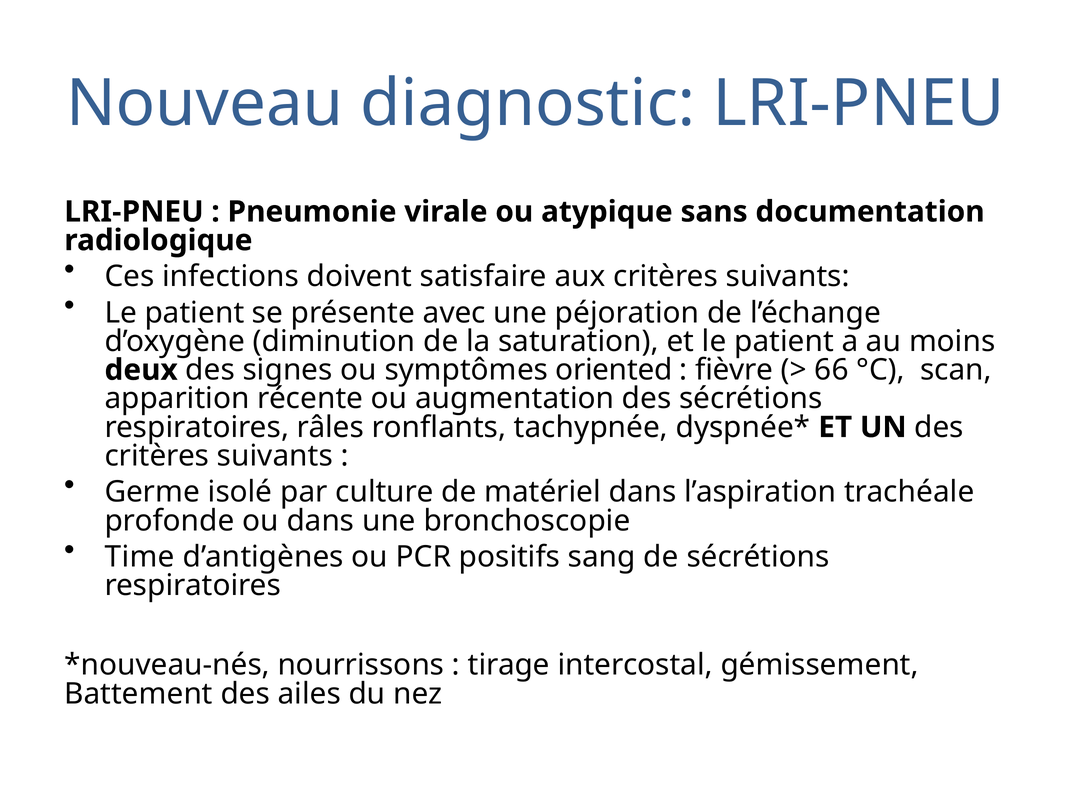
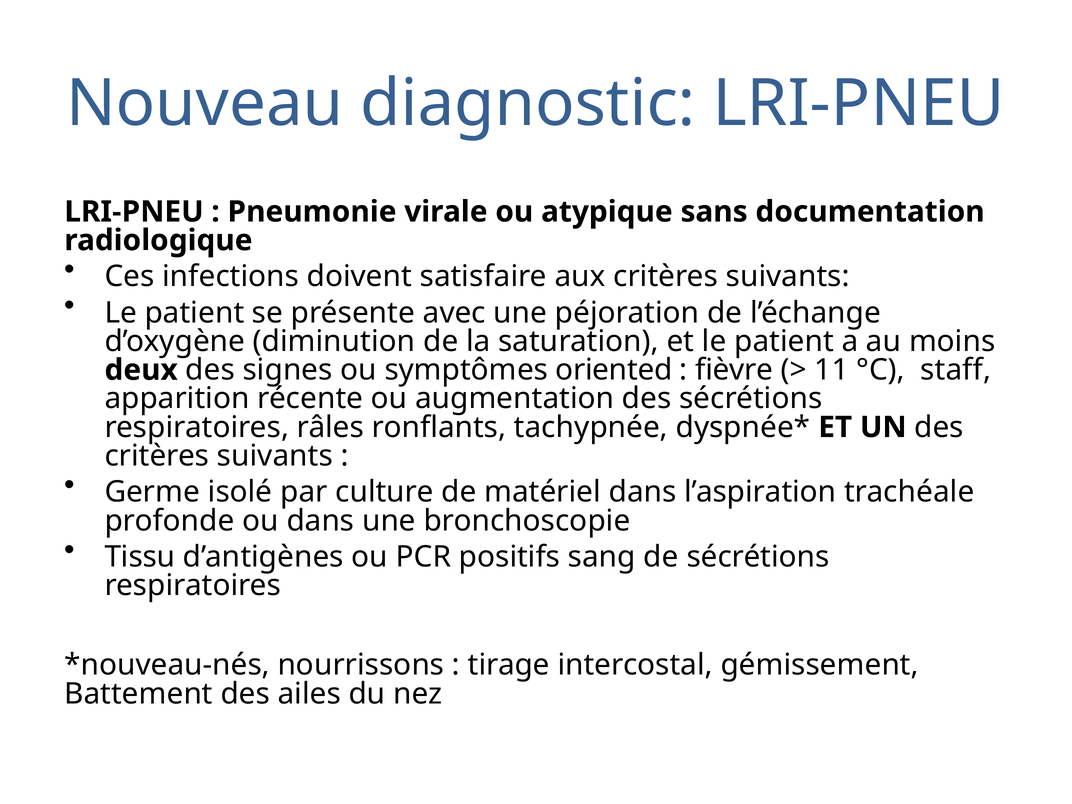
66: 66 -> 11 (832, 370)
scan: scan -> staff (956, 370)
Time: Time -> Tissu (140, 557)
